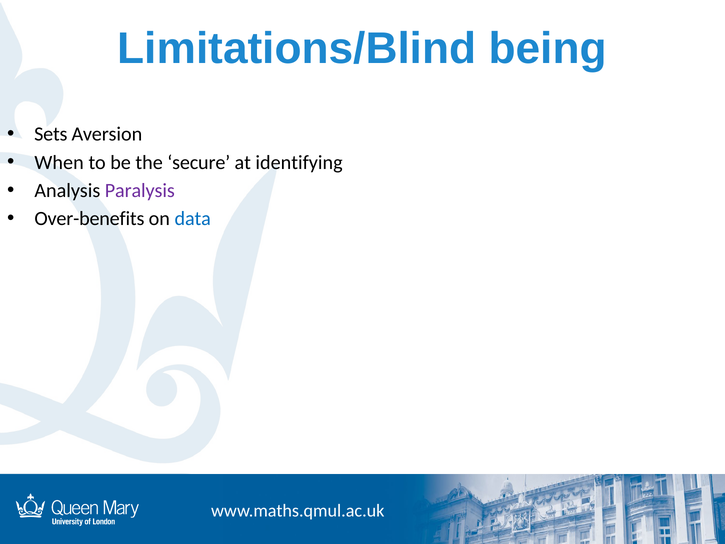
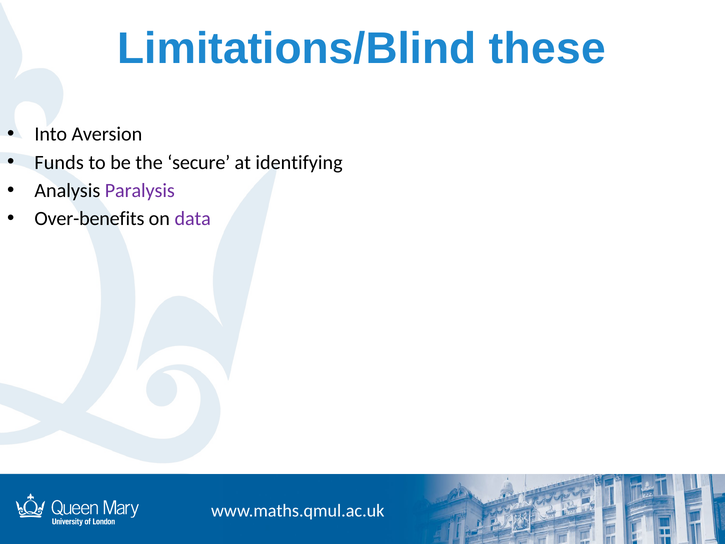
being: being -> these (547, 48)
Sets: Sets -> Into (51, 134)
When: When -> Funds (59, 162)
data colour: blue -> purple (193, 219)
